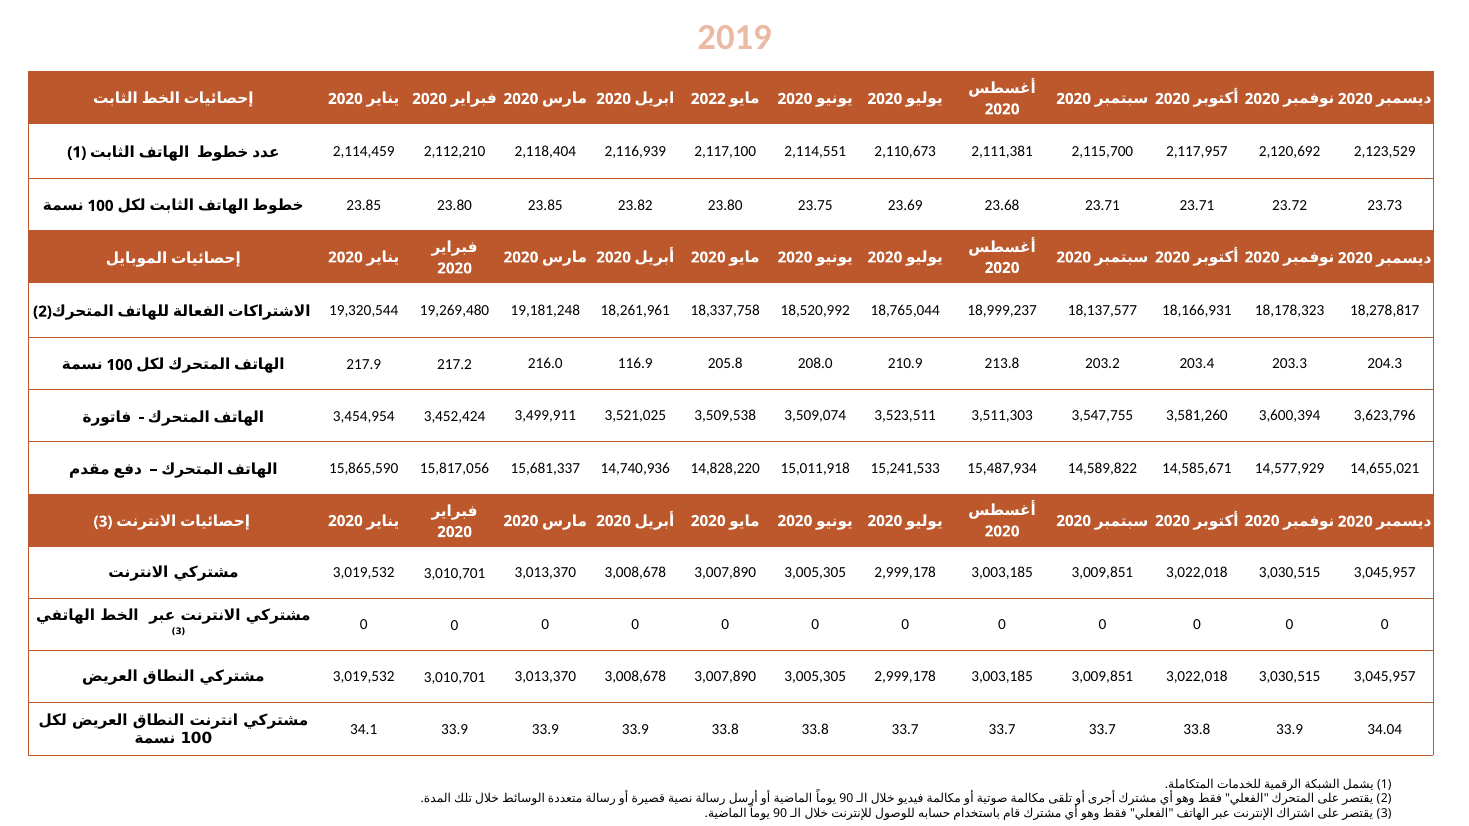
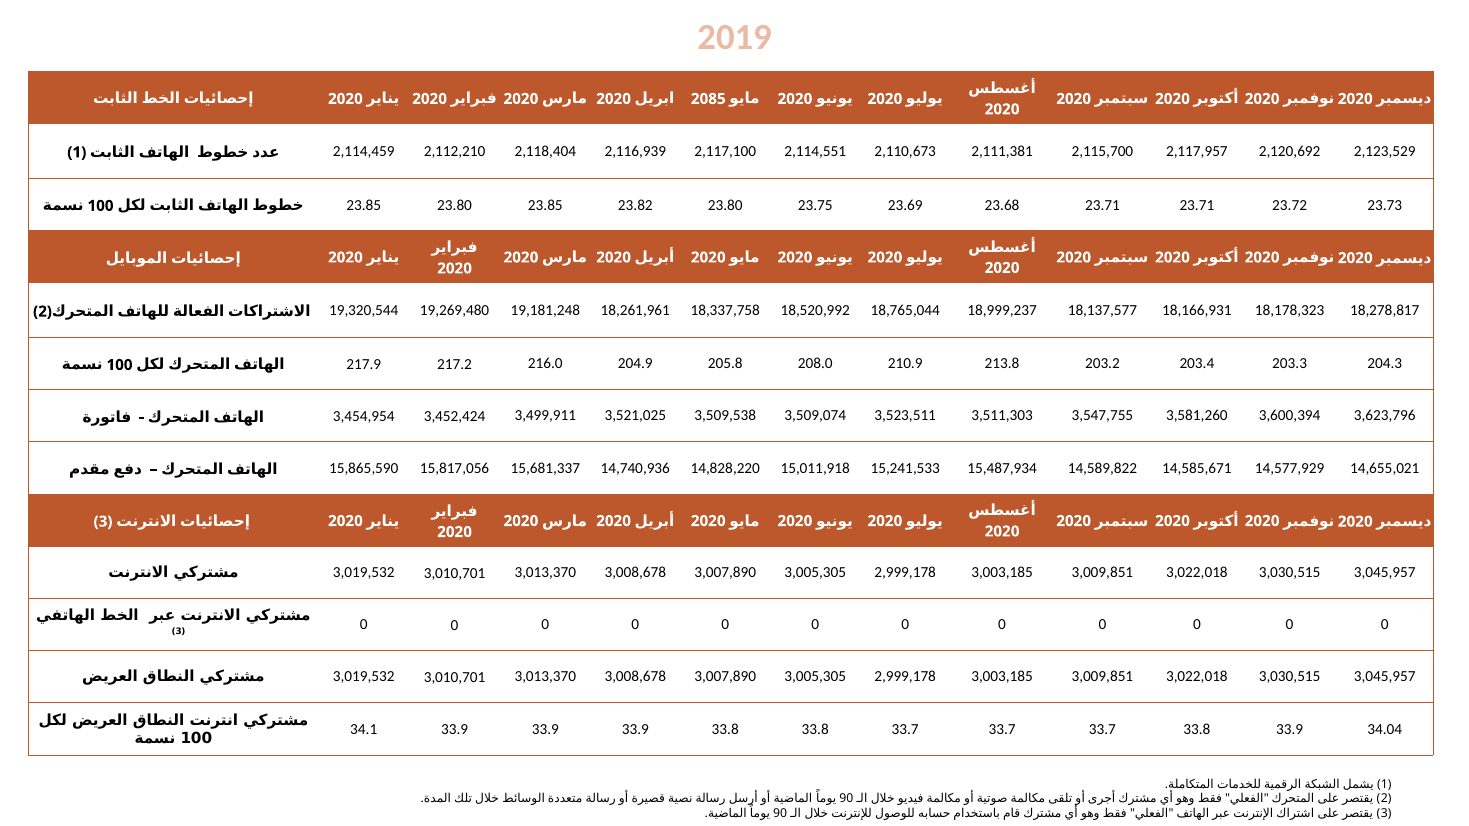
2022: 2022 -> 2085 (708, 99)
116.9: 116.9 -> 204.9 (635, 364)
